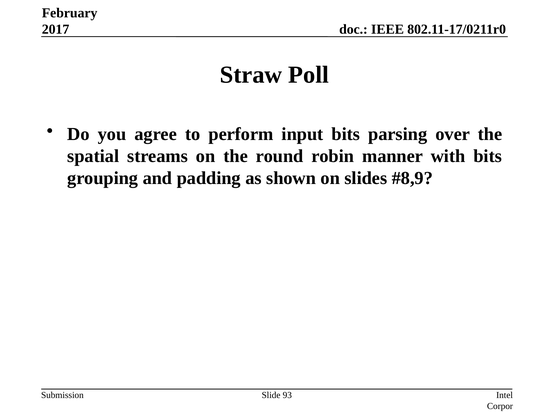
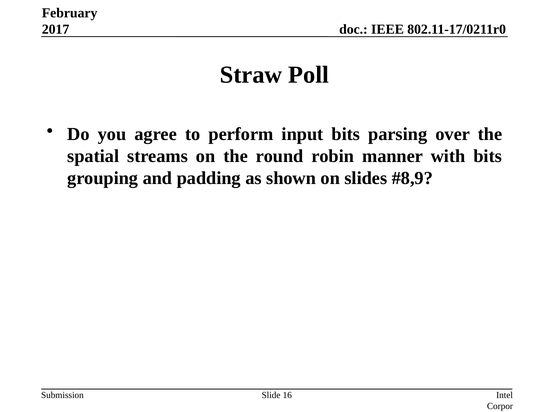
93: 93 -> 16 (287, 395)
